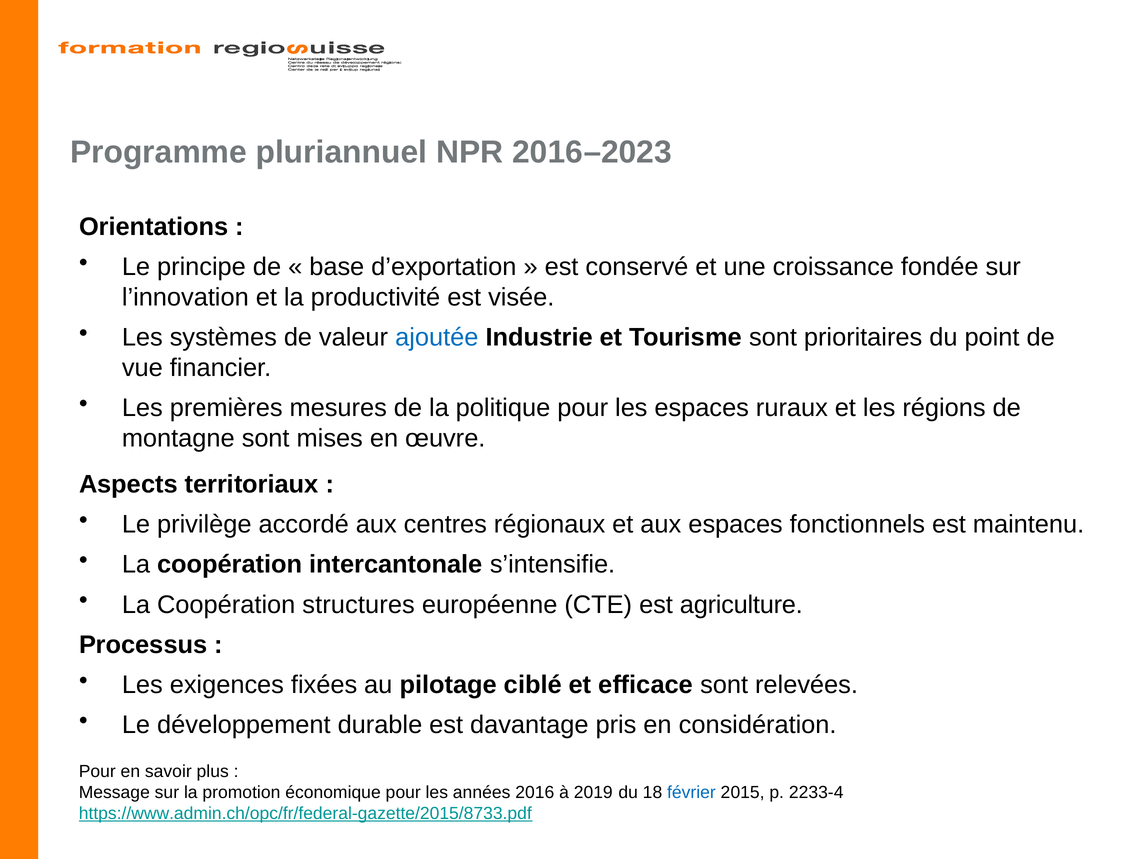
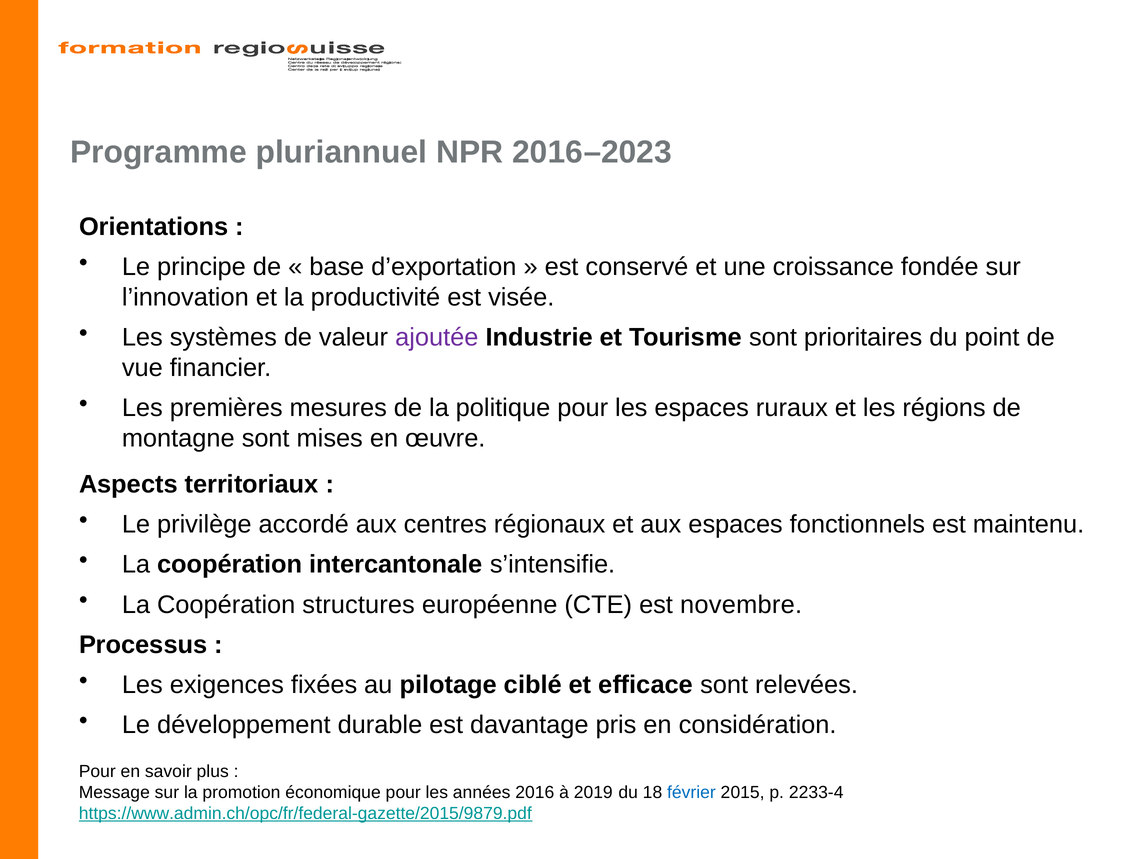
ajoutée colour: blue -> purple (437, 337)
agriculture: agriculture -> novembre (741, 605)
https://www.admin.ch/opc/fr/federal-gazette/2015/8733.pdf: https://www.admin.ch/opc/fr/federal-gazette/2015/8733.pdf -> https://www.admin.ch/opc/fr/federal-gazette/2015/9879.pdf (305, 813)
